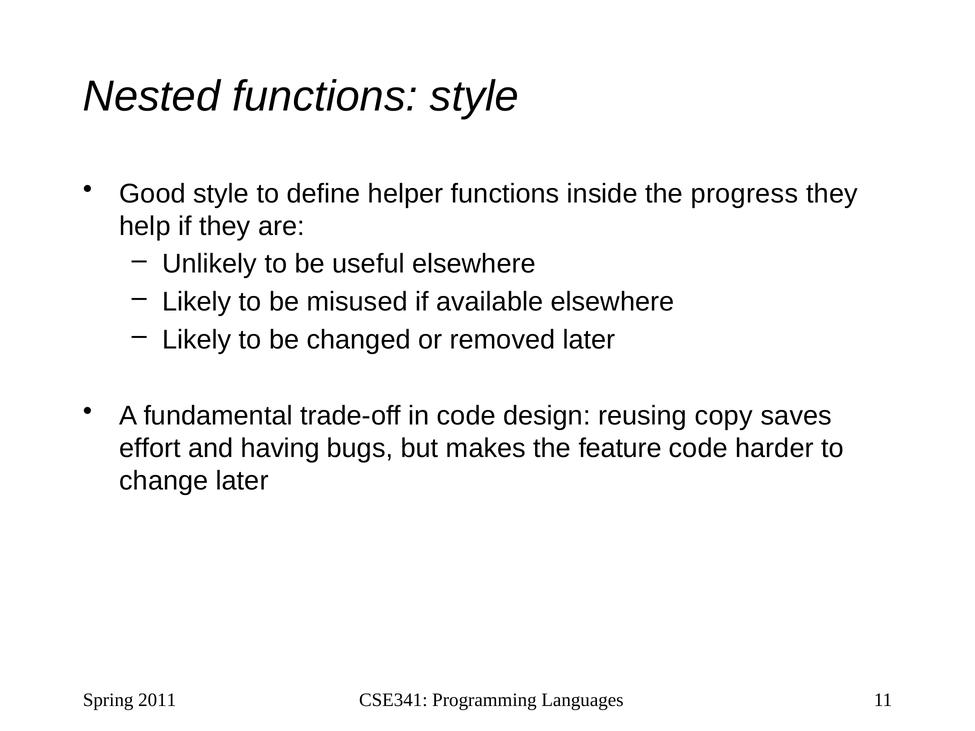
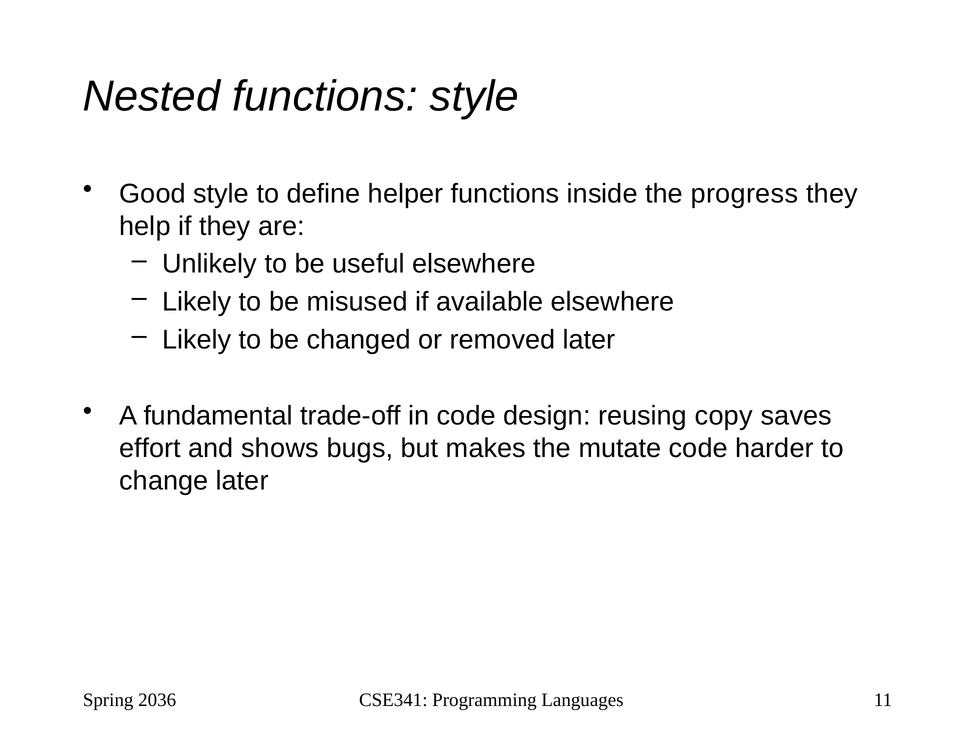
having: having -> shows (280, 448)
feature: feature -> mutate (620, 448)
2011: 2011 -> 2036 (157, 700)
